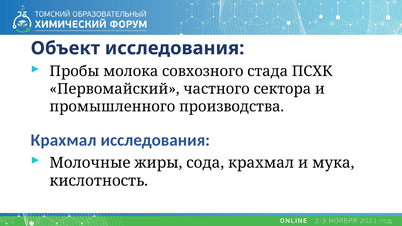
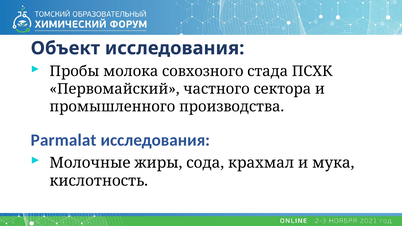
Крахмал: Крахмал -> Parmalat (64, 140)
